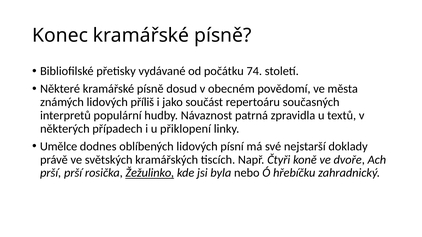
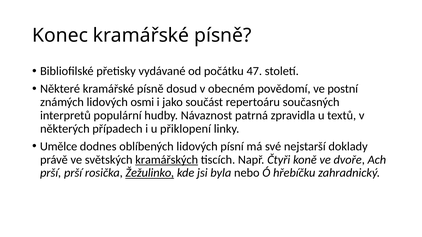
74: 74 -> 47 (254, 71)
města: města -> postní (343, 89)
příliš: příliš -> osmi (142, 102)
kramářských underline: none -> present (167, 160)
